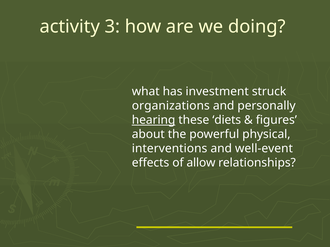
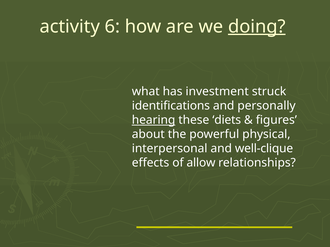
3: 3 -> 6 (112, 27)
doing underline: none -> present (257, 27)
organizations: organizations -> identifications (171, 106)
interventions: interventions -> interpersonal (170, 149)
well-event: well-event -> well-clique (264, 149)
